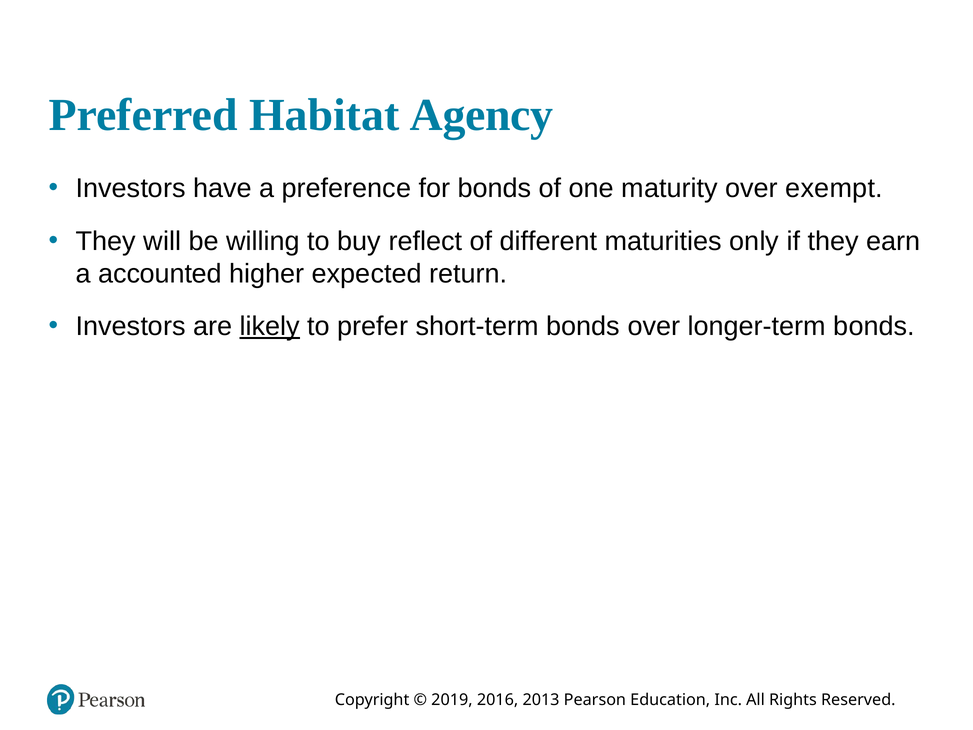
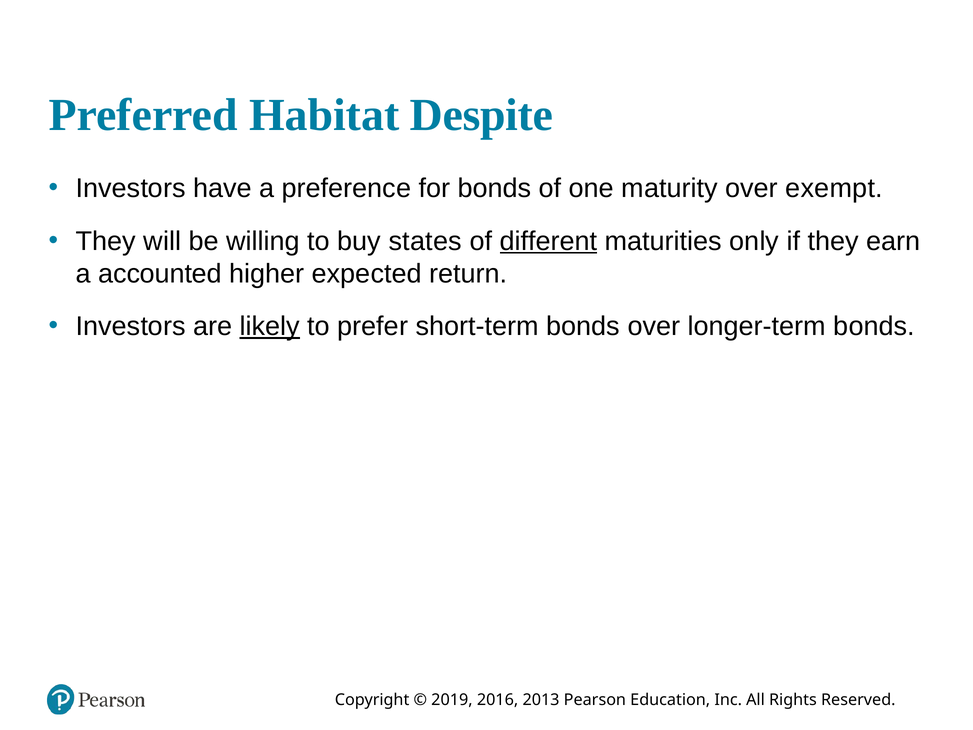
Agency: Agency -> Despite (481, 115)
reflect: reflect -> states (425, 241)
different underline: none -> present (548, 241)
